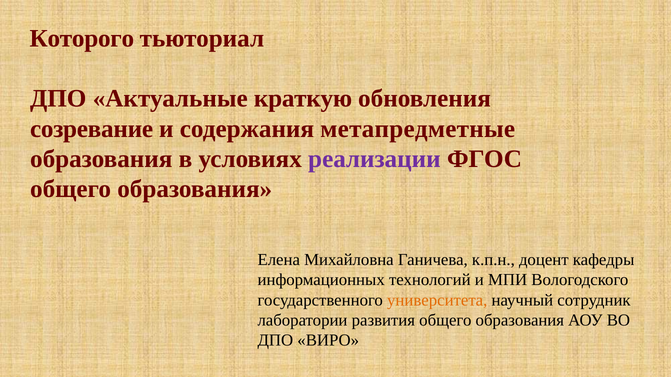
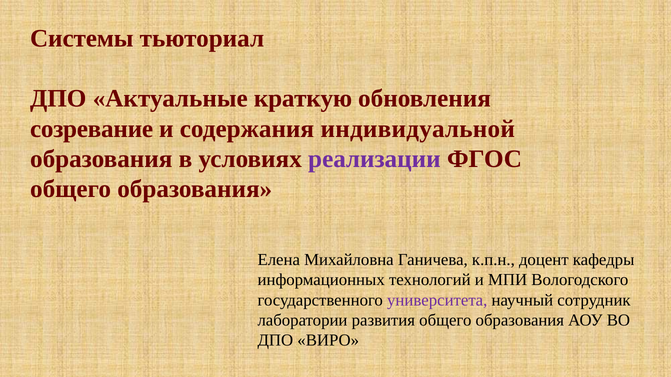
Которого: Которого -> Системы (82, 38)
метапредметные: метапредметные -> индивидуальной (418, 129)
университета colour: orange -> purple (437, 300)
